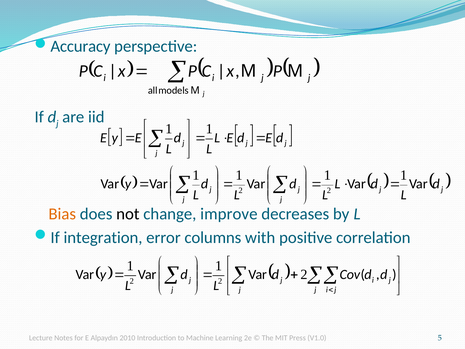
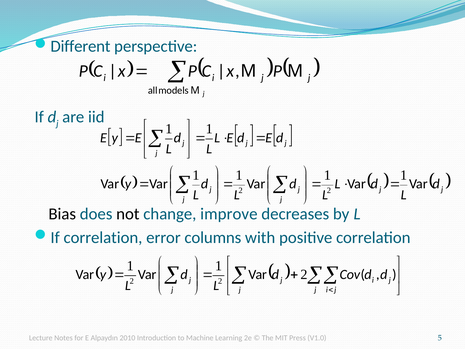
Accuracy: Accuracy -> Different (80, 46)
Bias colour: orange -> black (62, 214)
If integration: integration -> correlation (103, 237)
